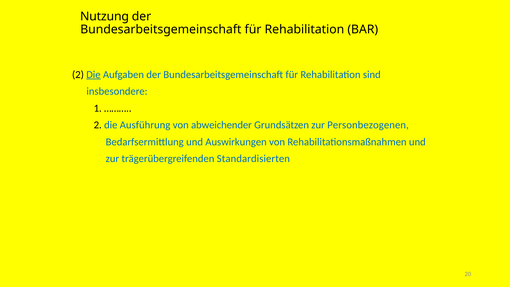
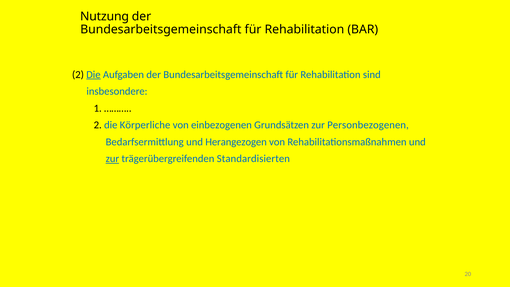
Ausführung: Ausführung -> Körperliche (145, 125)
abweichender: abweichender -> einbezogenen (221, 125)
Auswirkungen: Auswirkungen -> Herangezogen (236, 142)
zur underline: none -> present (112, 159)
